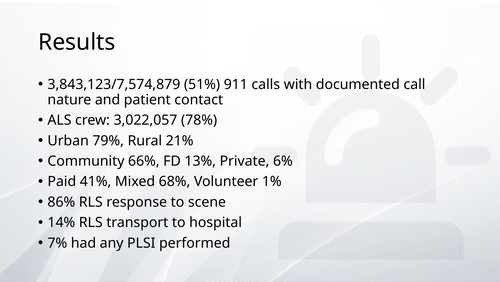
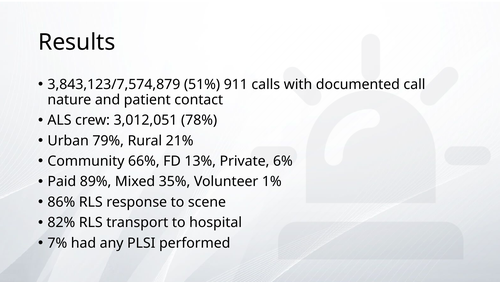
3,022,057: 3,022,057 -> 3,012,051 (145, 120)
41%: 41% -> 89% (96, 181)
68%: 68% -> 35% (174, 181)
14%: 14% -> 82% (61, 222)
